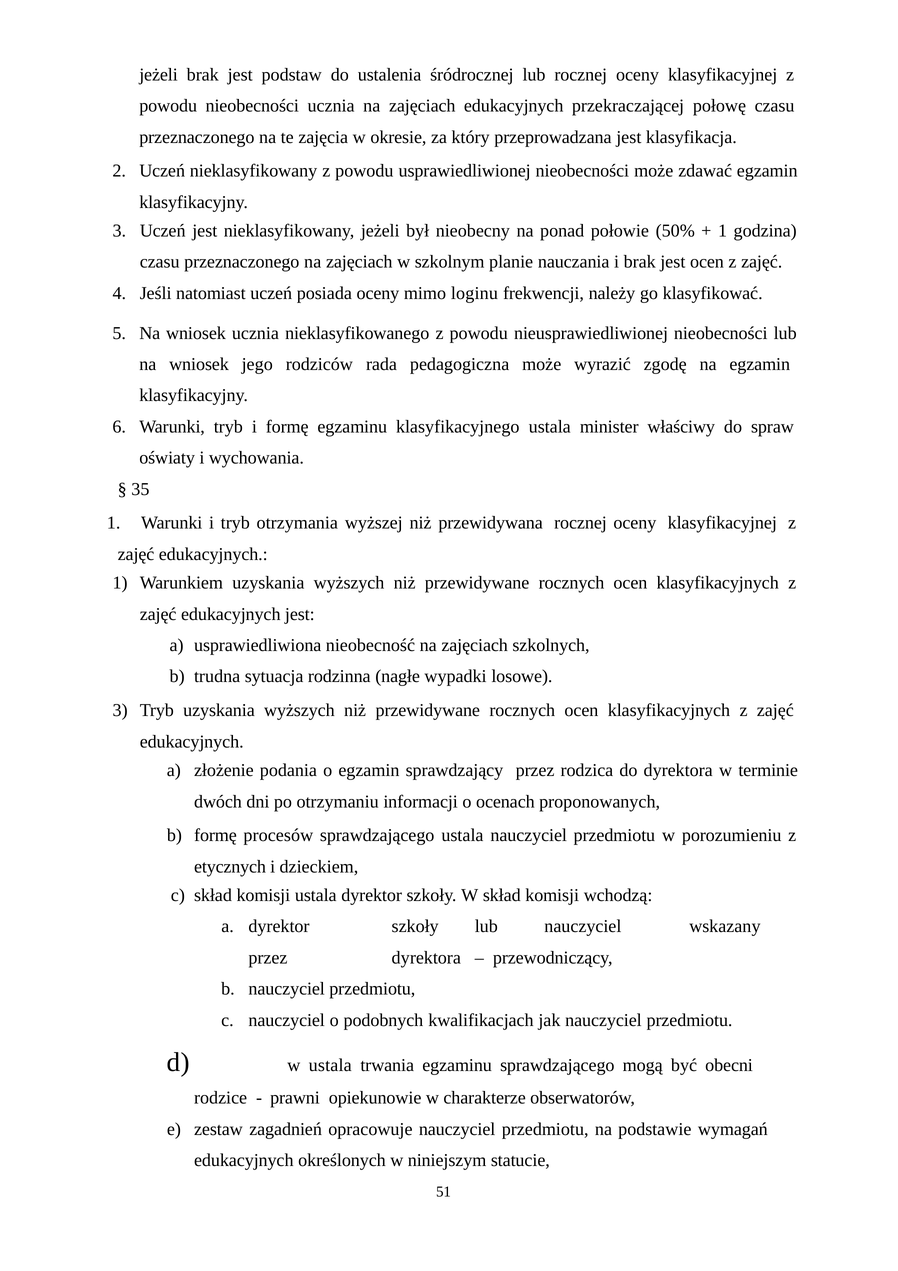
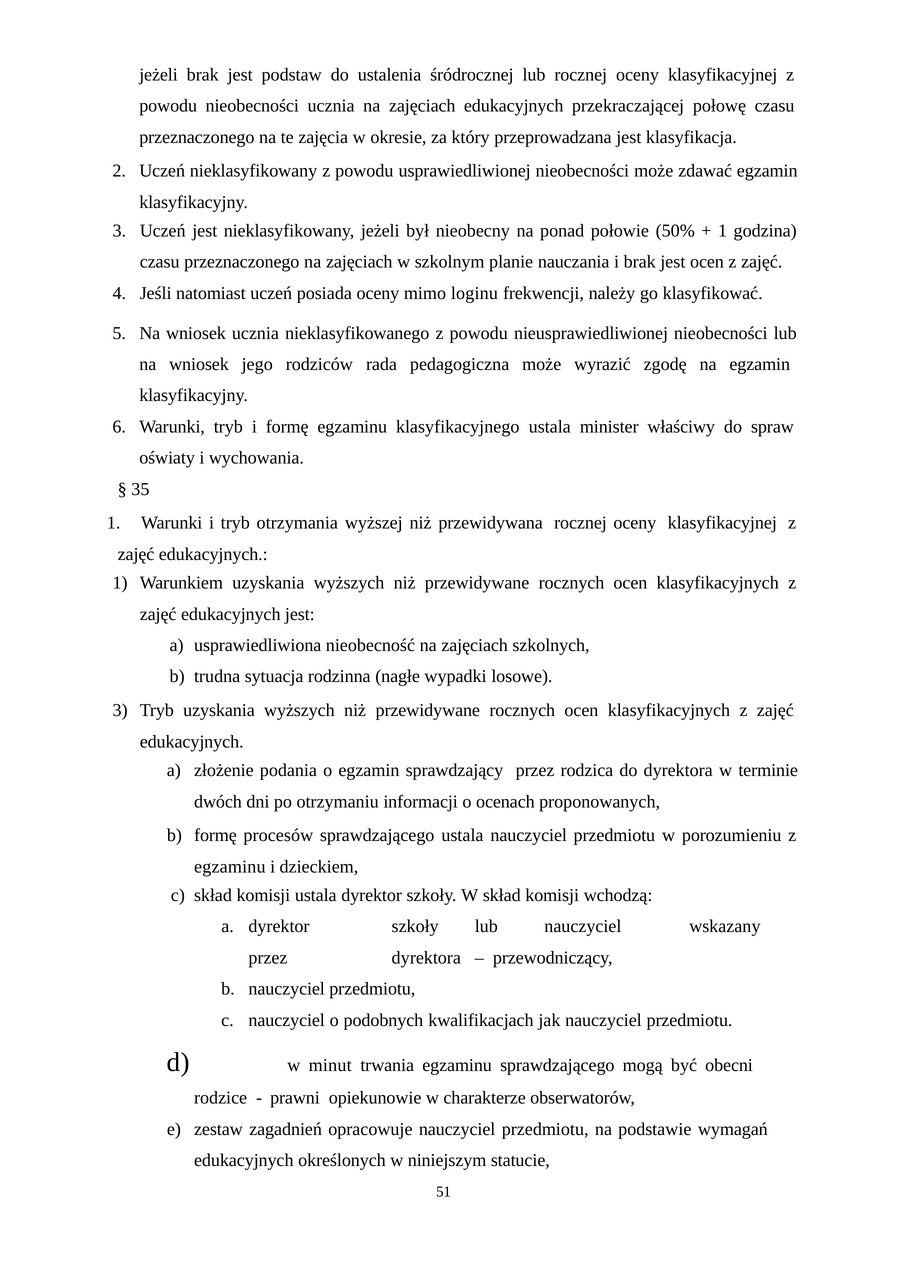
etycznych: etycznych -> egzaminu (230, 867)
w ustala: ustala -> minut (330, 1065)
